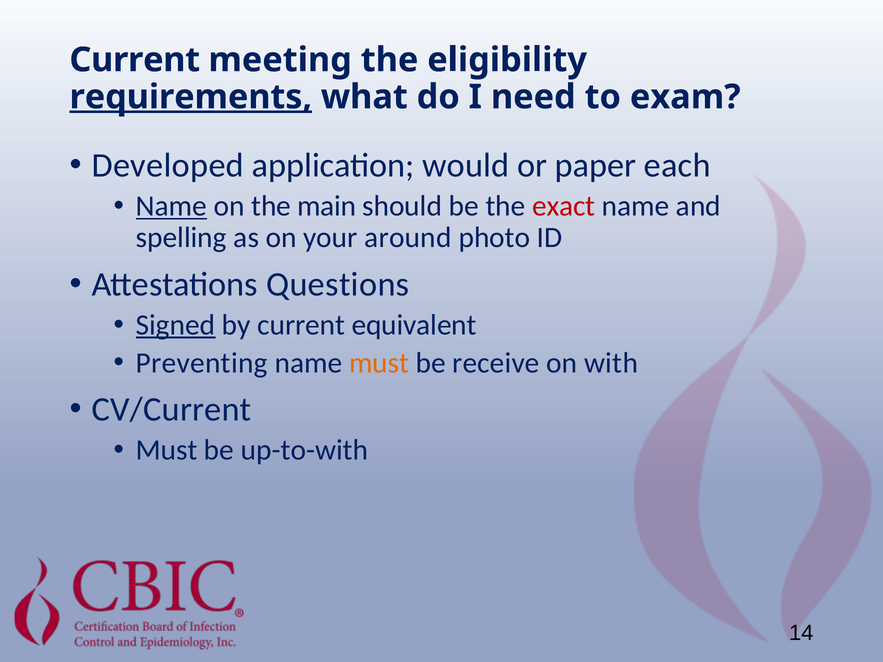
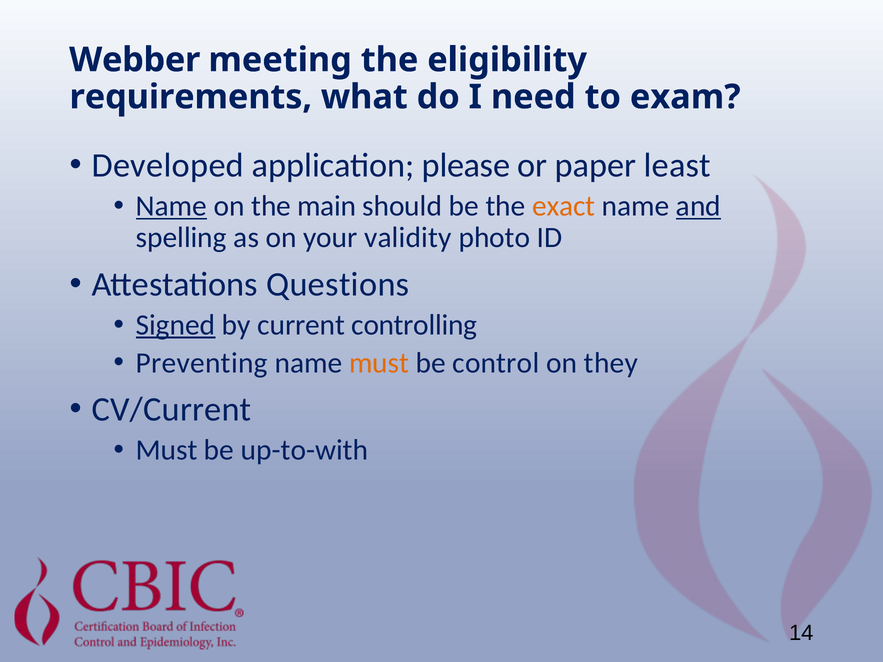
Current: Current -> Webber (135, 60)
requirements underline: present -> none (191, 97)
would: would -> please (466, 165)
each: each -> least (677, 165)
exact colour: red -> orange (564, 206)
and underline: none -> present (698, 206)
around: around -> validity (408, 238)
equivalent: equivalent -> controlling (414, 325)
receive: receive -> control (496, 363)
with: with -> they (611, 363)
